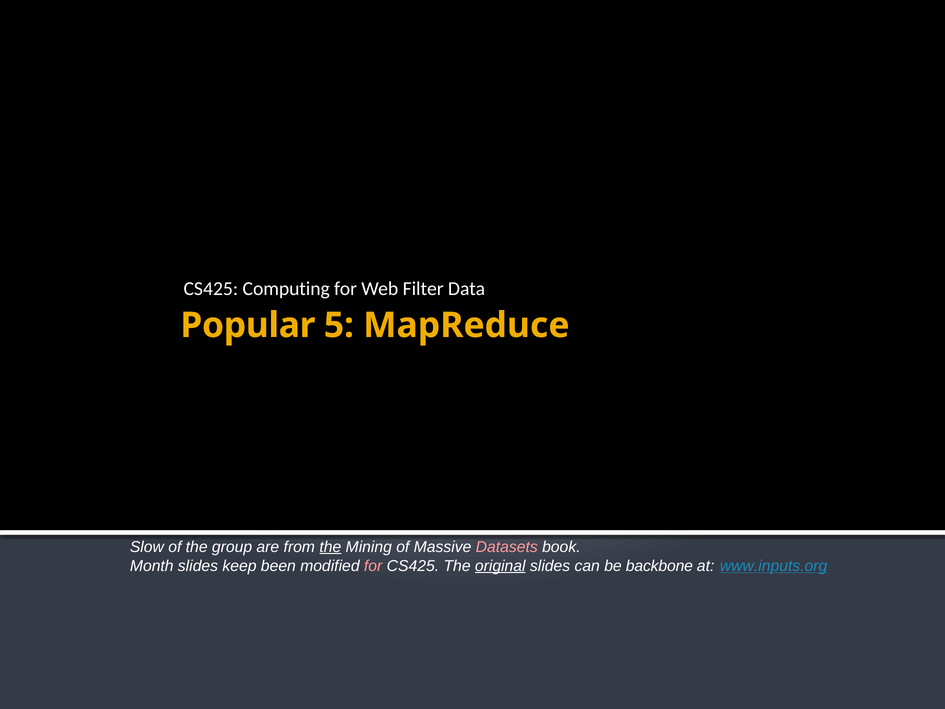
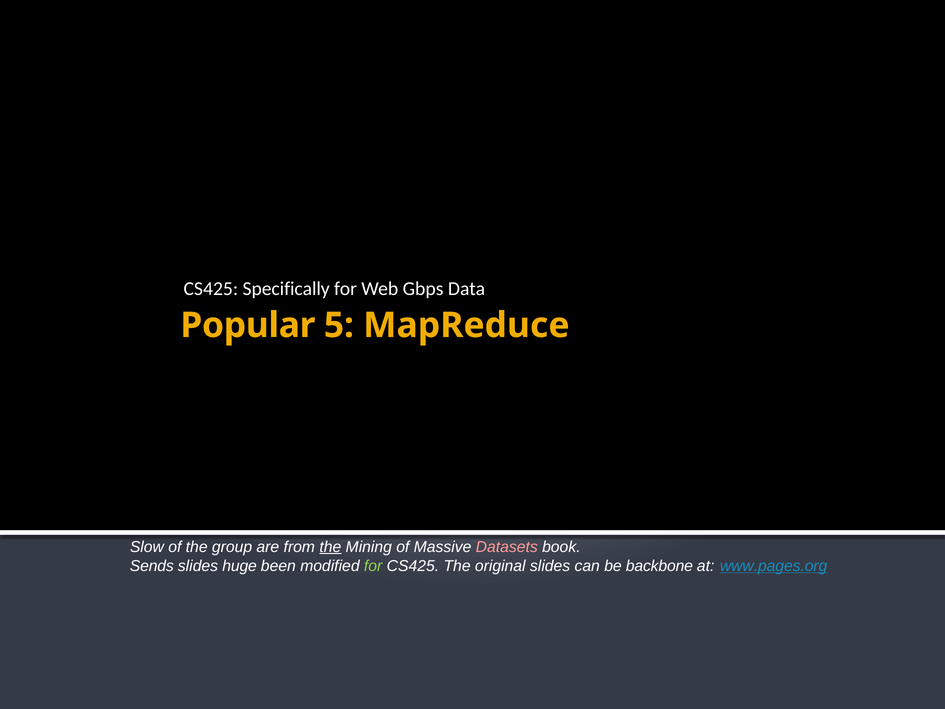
Computing: Computing -> Specifically (286, 289)
Filter: Filter -> Gbps (423, 289)
Month: Month -> Sends (152, 566)
keep: keep -> huge (240, 566)
for colour: pink -> light green (373, 566)
original underline: present -> none (500, 566)
www.inputs.org: www.inputs.org -> www.pages.org (774, 566)
